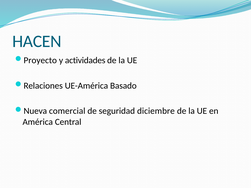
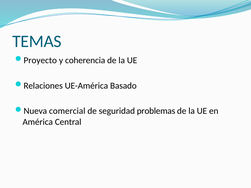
HACEN: HACEN -> TEMAS (37, 41)
actividades: actividades -> coherencia (85, 60)
diciembre: diciembre -> problemas (156, 111)
